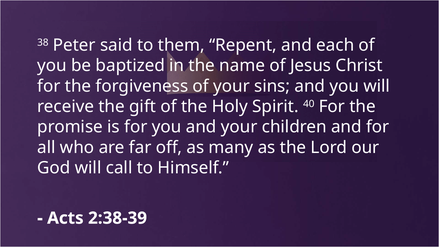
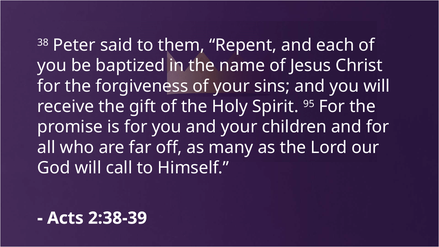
40: 40 -> 95 (309, 104)
